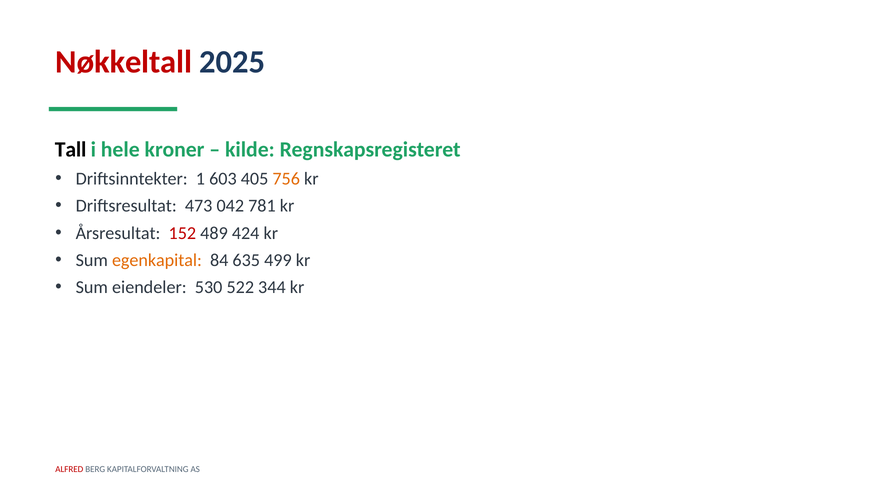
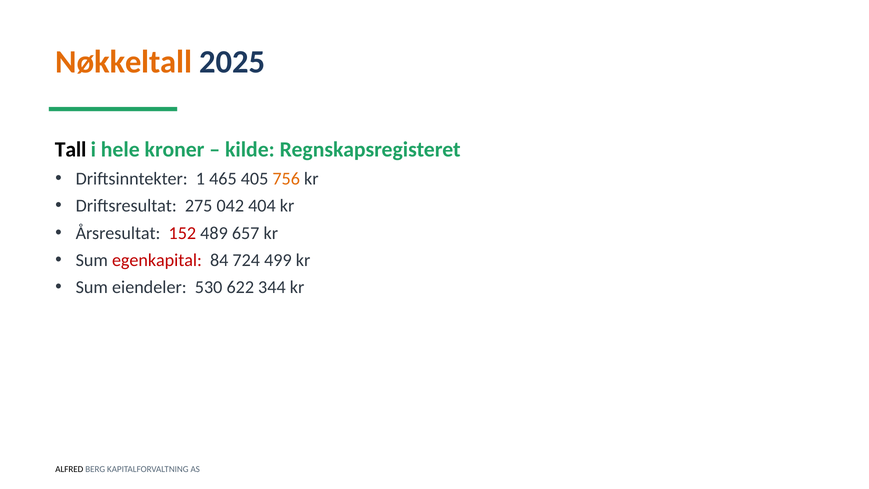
Nøkkeltall colour: red -> orange (124, 62)
603: 603 -> 465 (223, 179)
473: 473 -> 275 (199, 206)
781: 781 -> 404 (262, 206)
424: 424 -> 657 (246, 233)
egenkapital colour: orange -> red (157, 260)
635: 635 -> 724 (246, 260)
522: 522 -> 622 (240, 287)
ALFRED colour: red -> black (69, 469)
